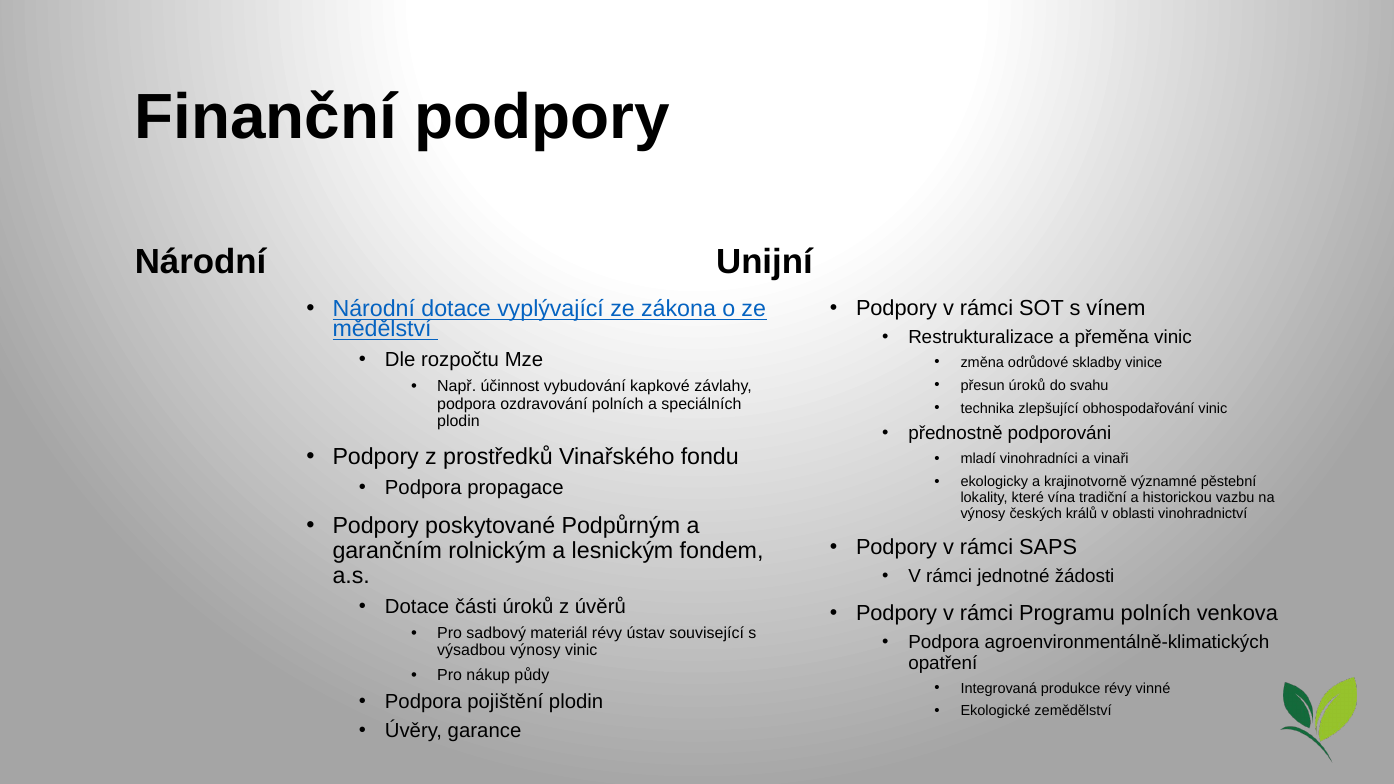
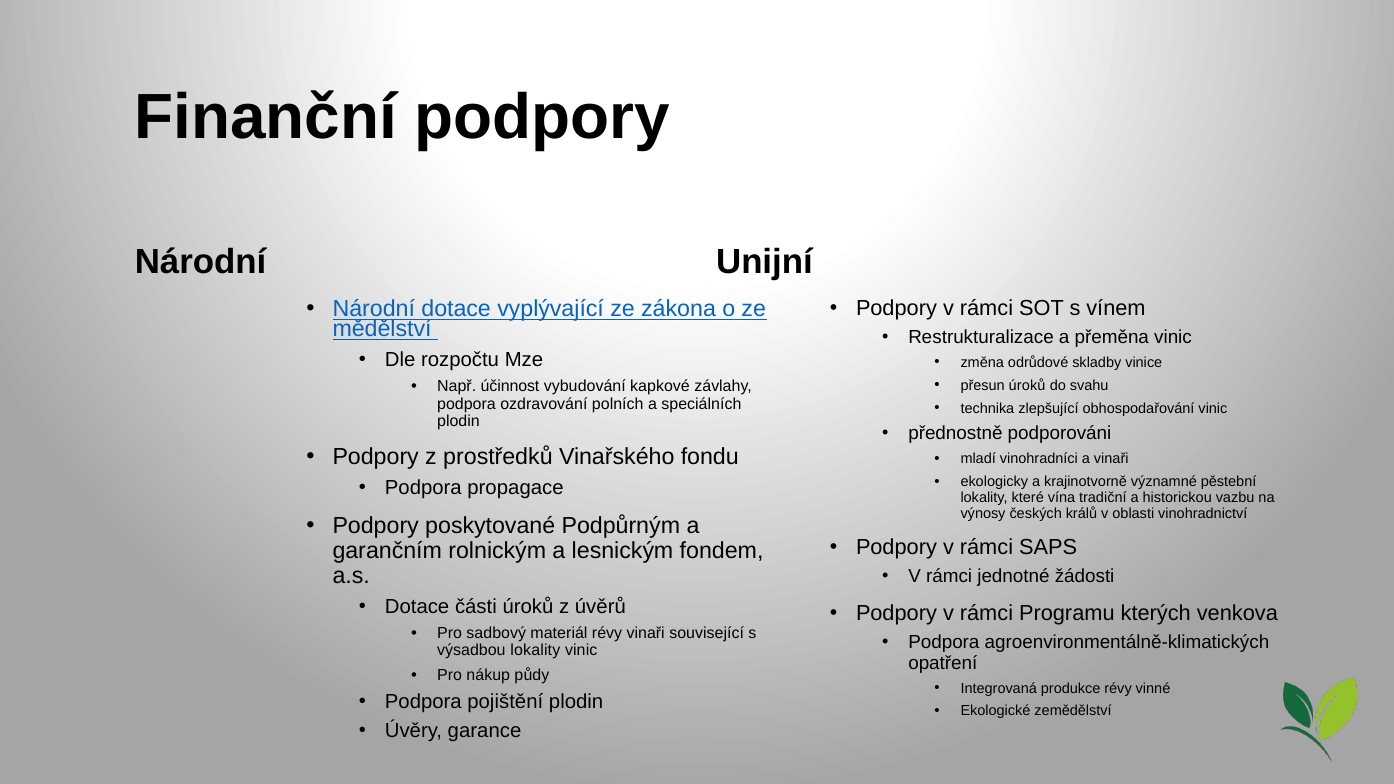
Programu polních: polních -> kterých (1156, 613)
révy ústav: ústav -> vinaři (646, 634)
výsadbou výnosy: výnosy -> lokality (535, 651)
